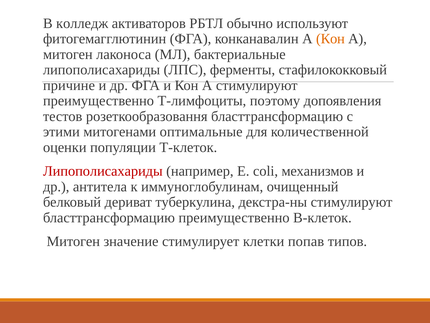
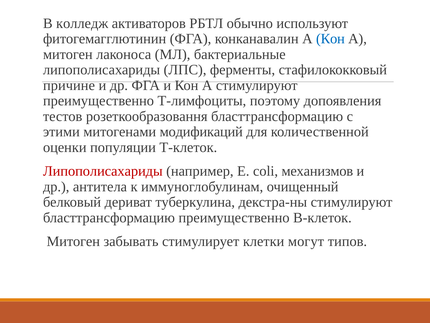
Кон colour: orange -> blue (330, 39)
оптимальные: оптимальные -> модификаций (201, 132)
значение: значение -> забывать (131, 241)
попав: попав -> могут (306, 241)
